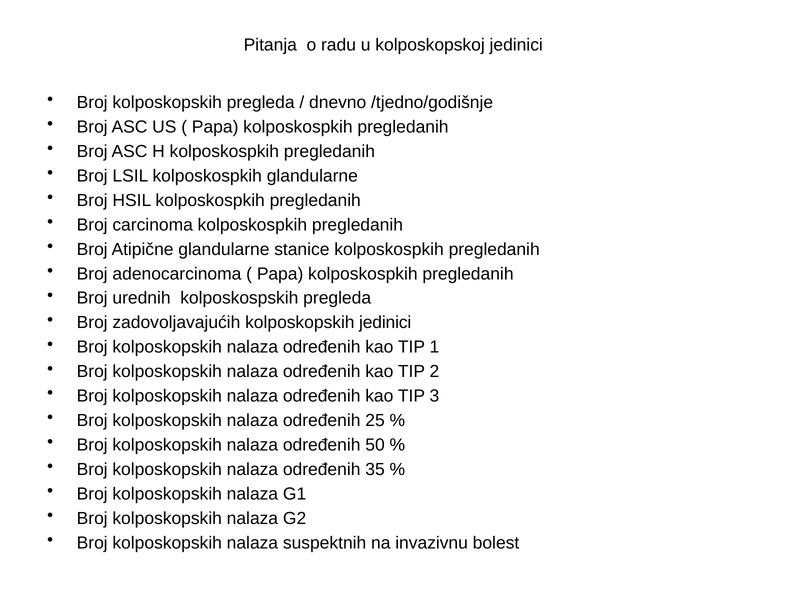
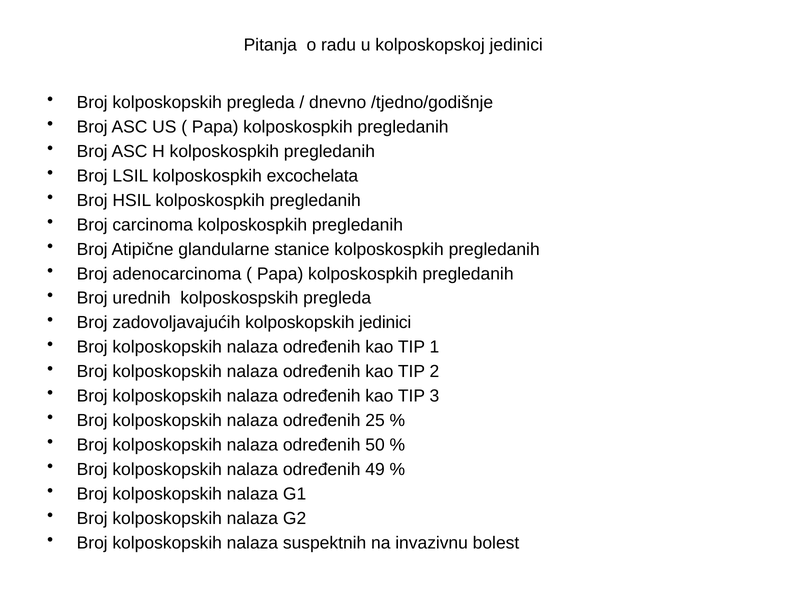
kolposkospkih glandularne: glandularne -> excochelata (312, 176)
35: 35 -> 49 (375, 470)
